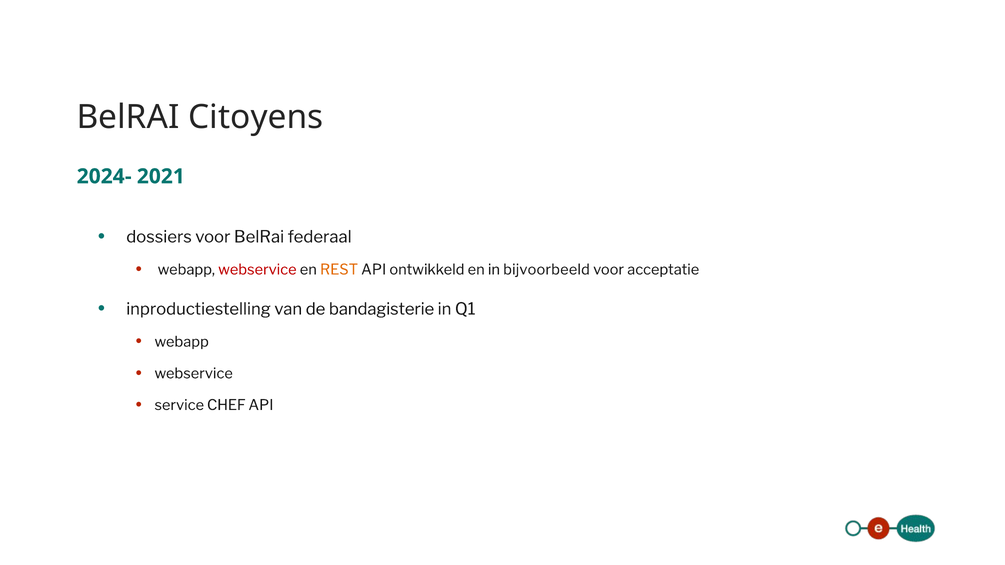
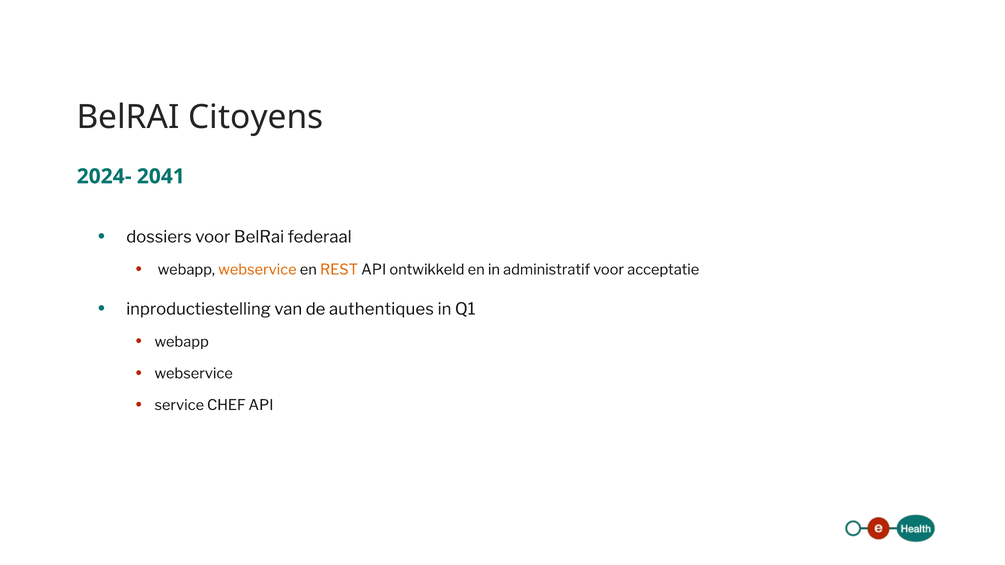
2021: 2021 -> 2041 (161, 176)
webservice colour: red -> orange (257, 270)
bijvoorbeeld: bijvoorbeeld -> administratif (547, 270)
bandagisterie: bandagisterie -> authentiques (381, 309)
